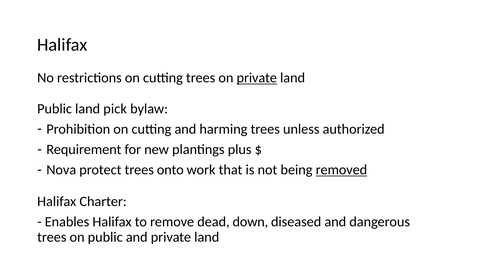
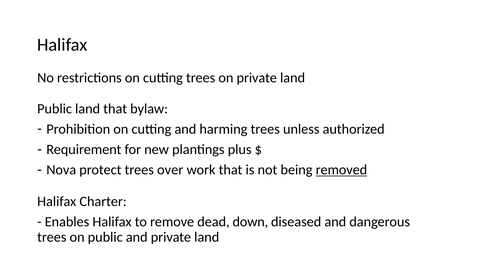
private underline: present -> none (257, 78)
land pick: pick -> that (115, 109)
onto: onto -> over (170, 170)
